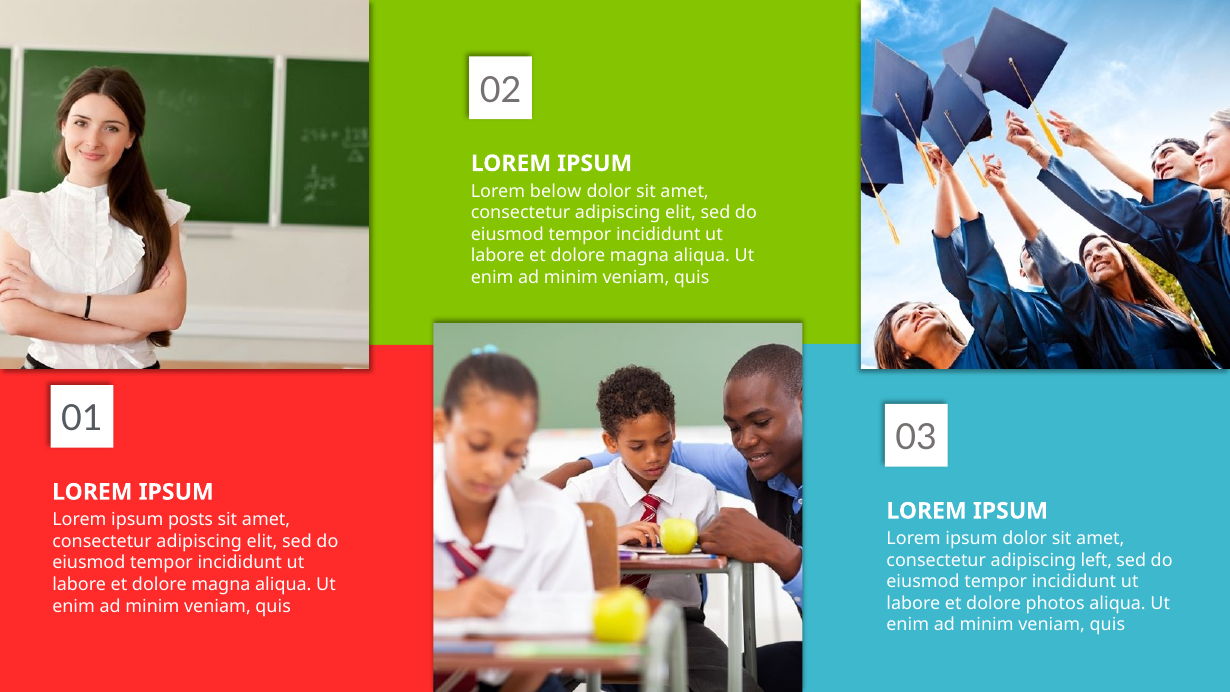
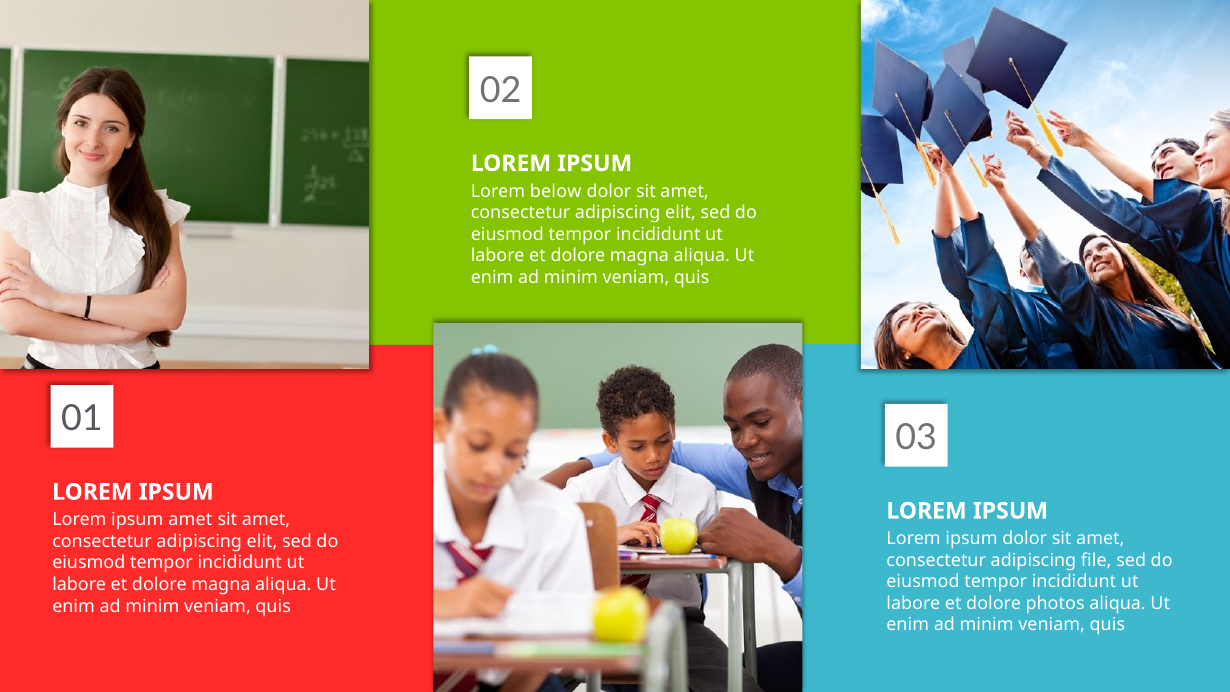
ipsum posts: posts -> amet (190, 520)
left: left -> file (1096, 560)
